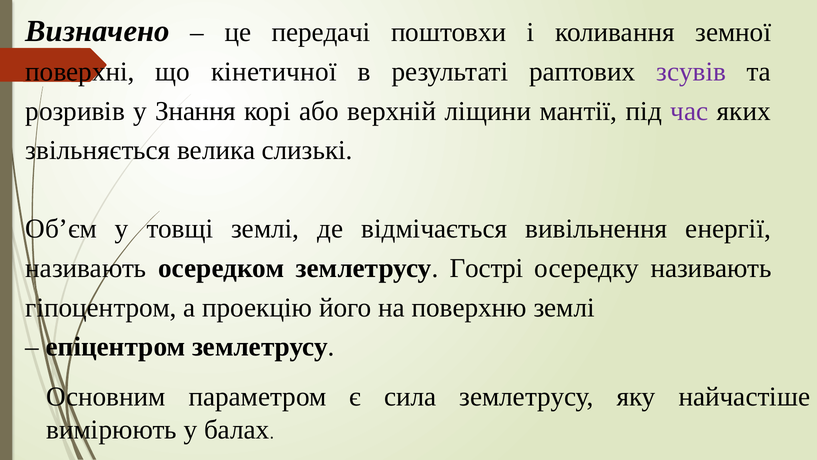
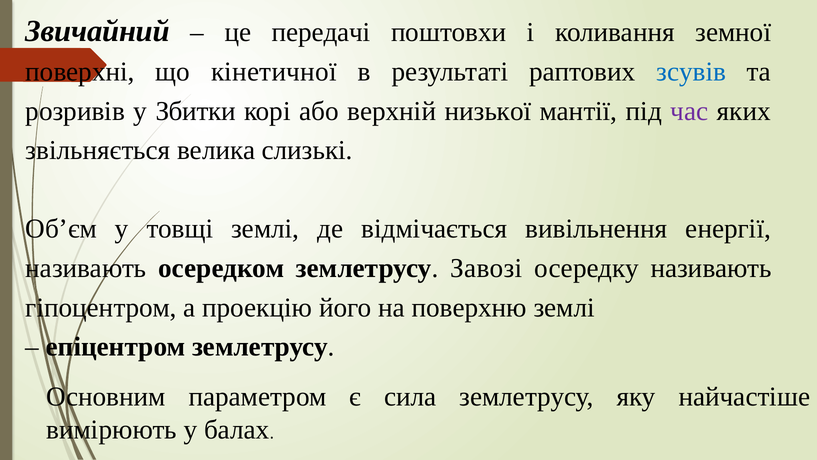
Визначено: Визначено -> Звичайний (98, 31)
зсувів colour: purple -> blue (691, 72)
Знання: Знання -> Збитки (196, 111)
ліщини: ліщини -> низької (488, 111)
Гострі: Гострі -> Завозі (486, 268)
